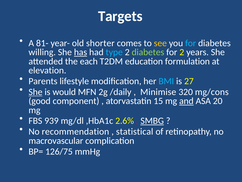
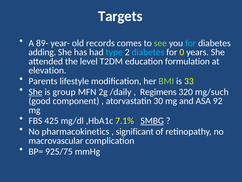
81-: 81- -> 89- (42, 43)
shorter: shorter -> records (100, 43)
see colour: yellow -> light green (160, 43)
willing: willing -> adding (42, 52)
has underline: present -> none (81, 52)
diabetes colour: light green -> light blue (148, 52)
for 2: 2 -> 0 (182, 52)
each: each -> level (89, 61)
BMI colour: light blue -> light green (166, 81)
27: 27 -> 33 (189, 81)
would: would -> group (64, 92)
Minimise: Minimise -> Regimens (158, 92)
mg/cons: mg/cons -> mg/such (212, 92)
15: 15 -> 30 (158, 101)
and underline: present -> none (186, 101)
20: 20 -> 92 (218, 101)
939: 939 -> 425 (52, 121)
2.6%: 2.6% -> 7.1% (125, 121)
recommendation: recommendation -> pharmacokinetics (75, 131)
statistical: statistical -> significant (135, 131)
126/75: 126/75 -> 925/75 (59, 151)
